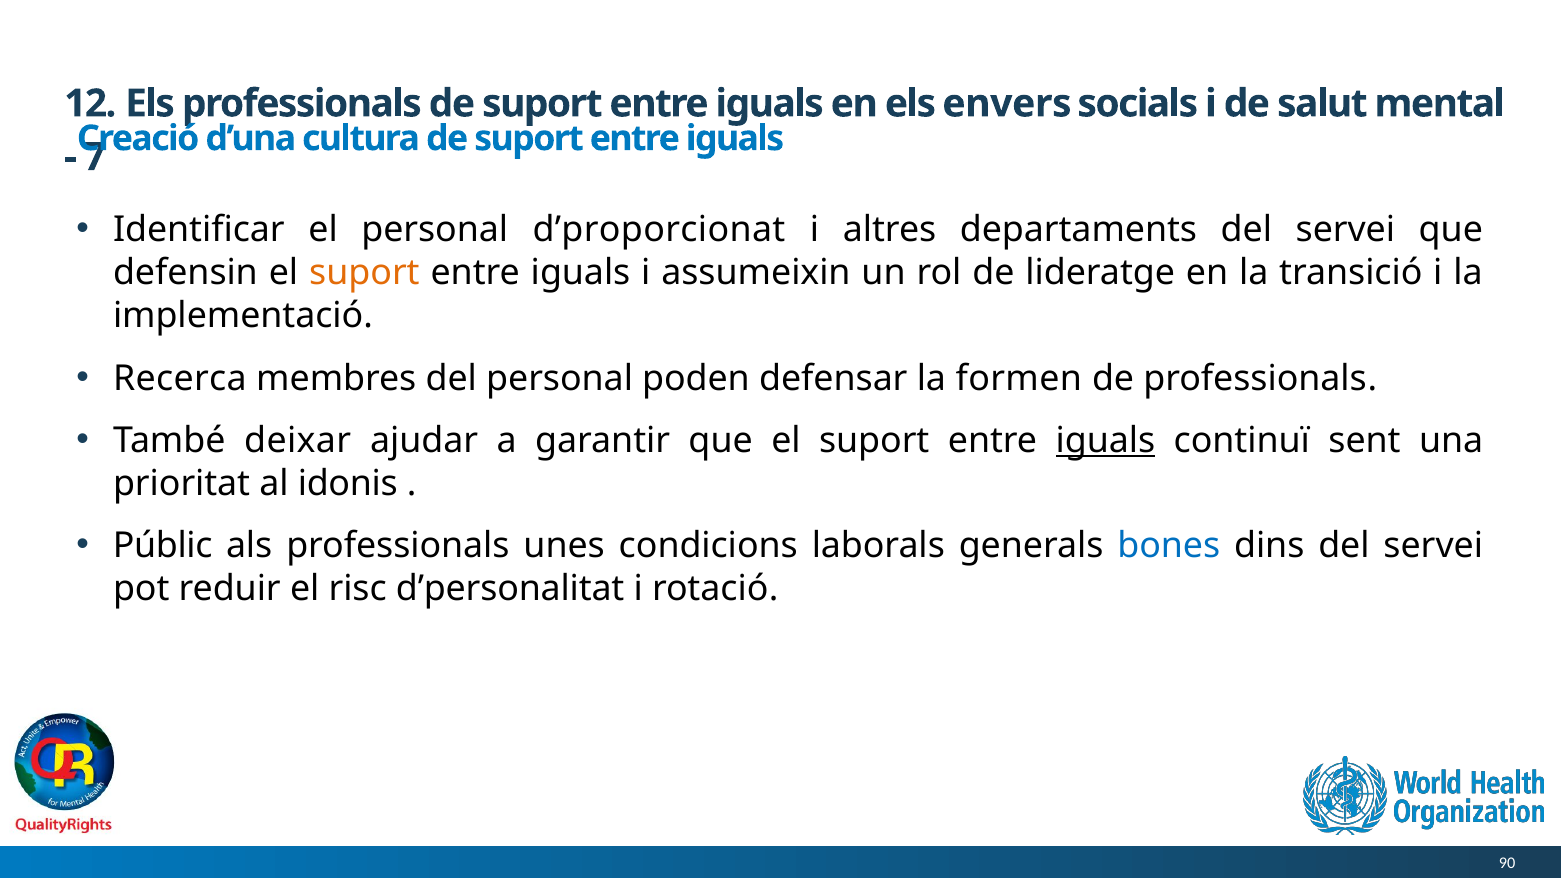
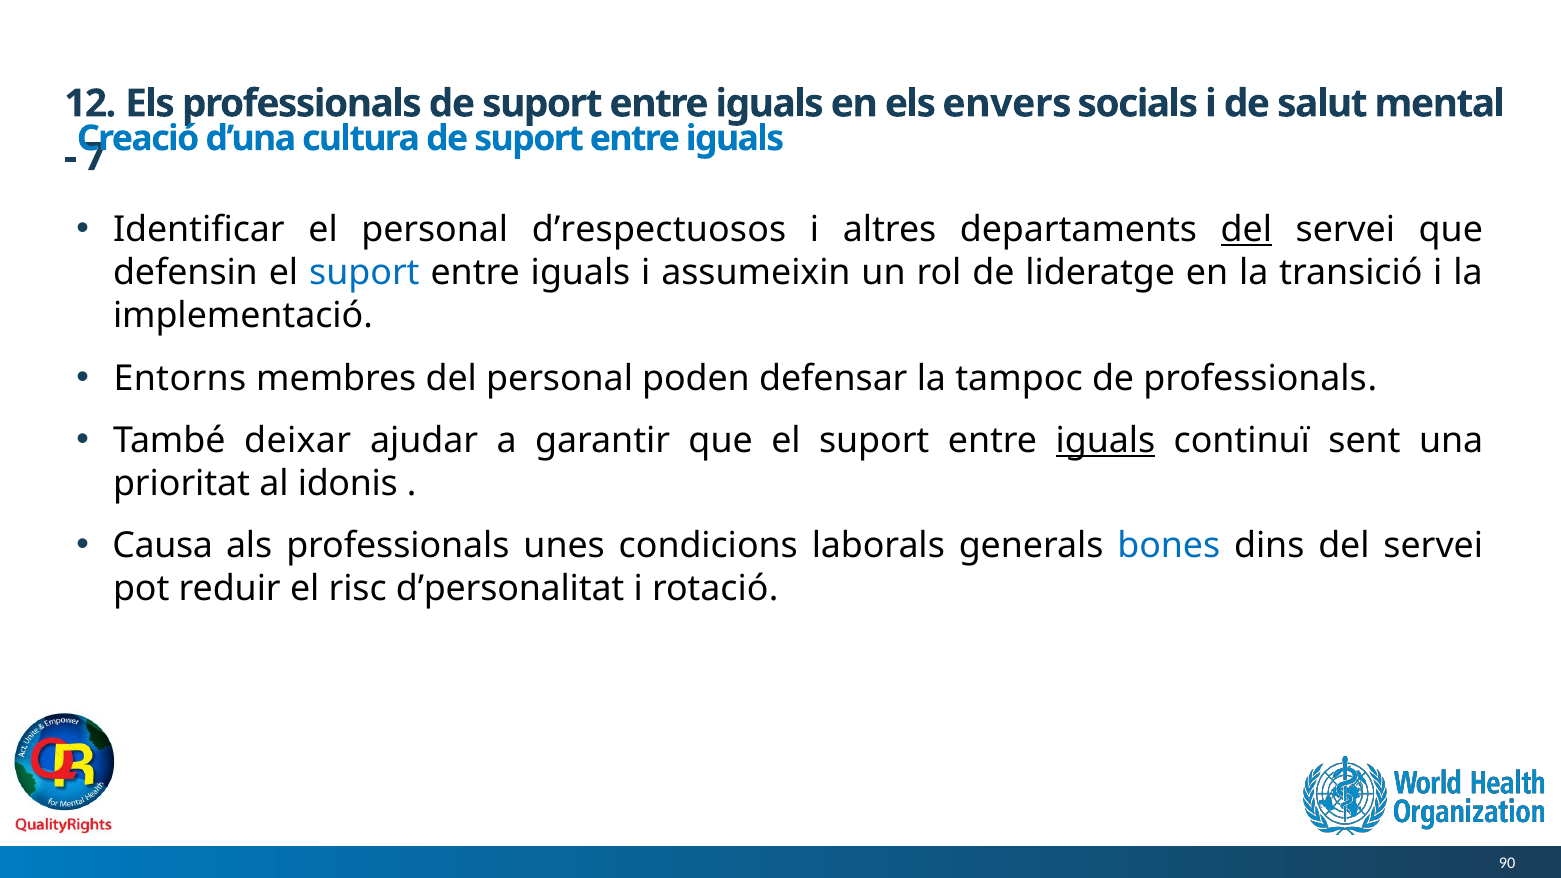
d’proporcionat: d’proporcionat -> d’respectuosos (659, 230)
del underline: none -> present (1246, 230)
suport colour: orange -> blue (364, 273)
Recerca: Recerca -> Entorns (180, 378)
formen: formen -> tampoc (1019, 378)
Públic: Públic -> Causa (163, 546)
